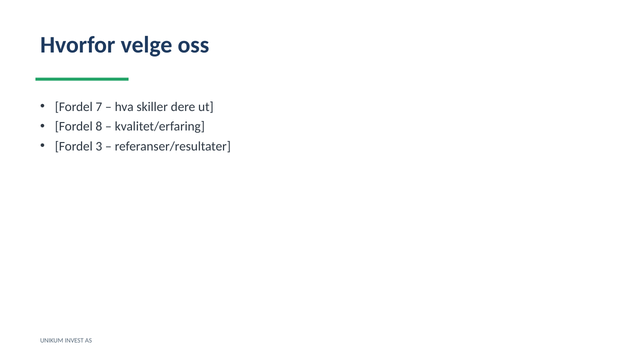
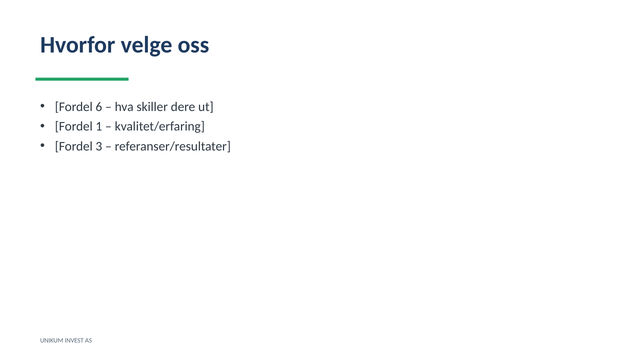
7: 7 -> 6 (99, 107)
8: 8 -> 1 (99, 127)
